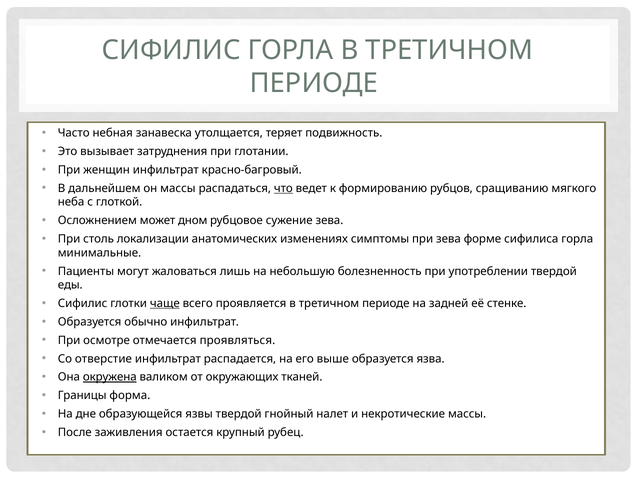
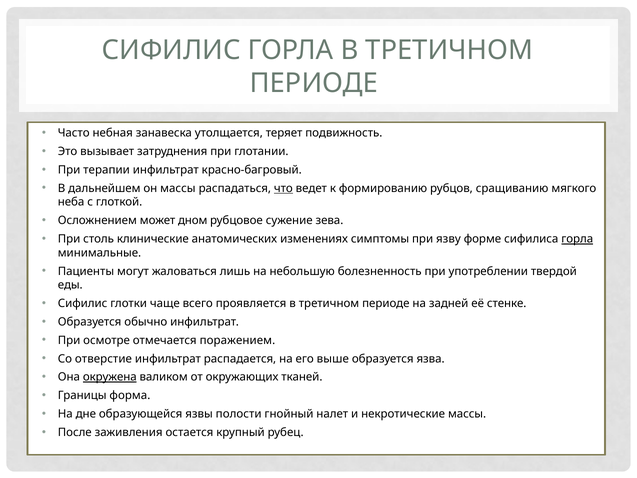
женщин: женщин -> терапии (107, 170)
локализации: локализации -> клинические (153, 239)
при зева: зева -> язву (448, 239)
горла underline: none -> present (577, 239)
чаще underline: present -> none (165, 303)
проявляться: проявляться -> поражением (237, 340)
язвы твердой: твердой -> полости (239, 414)
